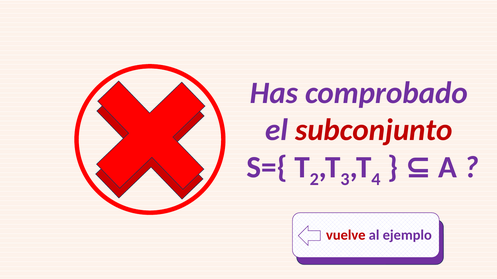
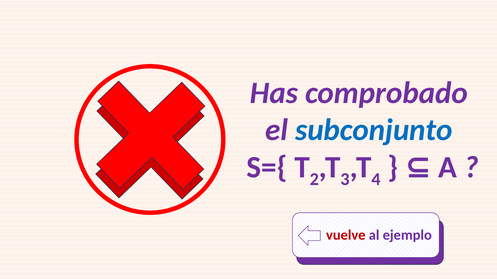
subconjunto colour: red -> blue (374, 130)
